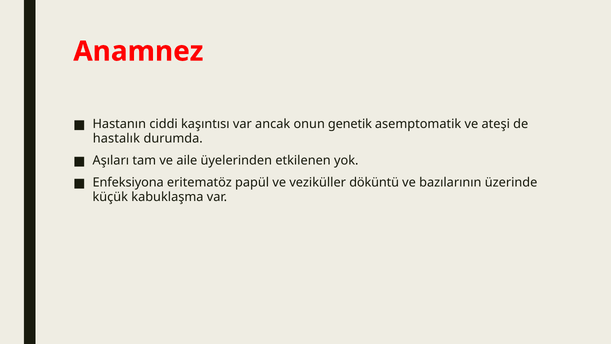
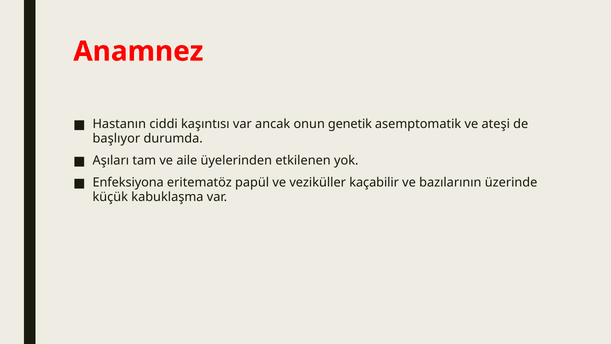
hastalık: hastalık -> başlıyor (116, 139)
döküntü: döküntü -> kaçabilir (374, 183)
